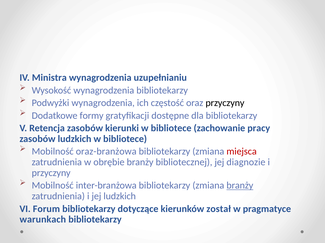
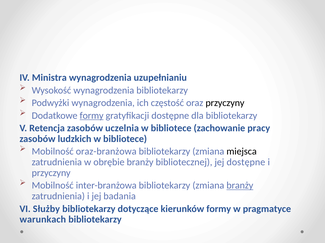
formy underline: none -> present (92, 116)
kierunki: kierunki -> uczelnia (122, 129)
miejsca colour: red -> black (242, 152)
jej diagnozie: diagnozie -> dostępne (246, 163)
jej ludzkich: ludzkich -> badania (120, 197)
Forum: Forum -> Służby (46, 209)
kierunków został: został -> formy (219, 209)
